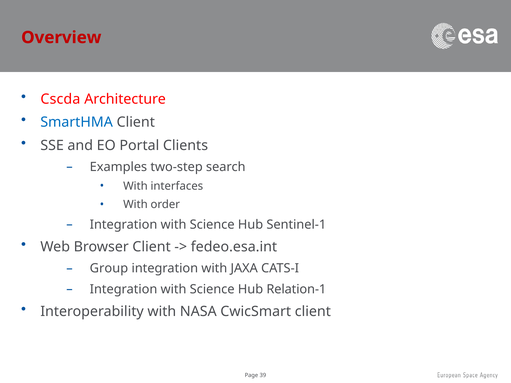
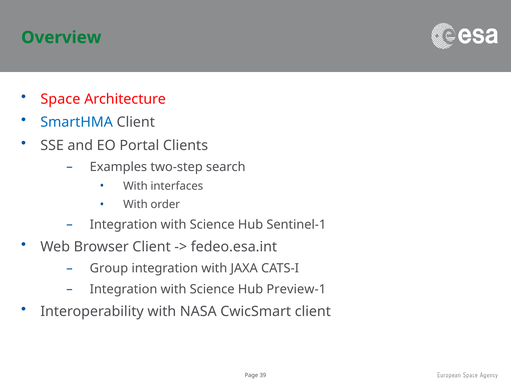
Overview colour: red -> green (61, 38)
Cscda: Cscda -> Space (60, 99)
Relation-1: Relation-1 -> Preview-1 (296, 289)
